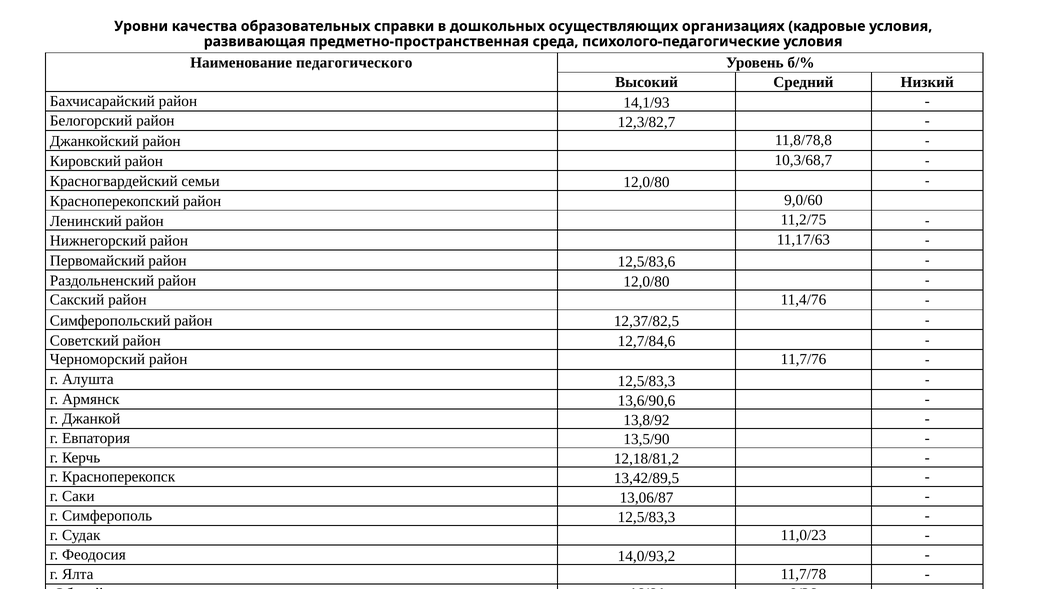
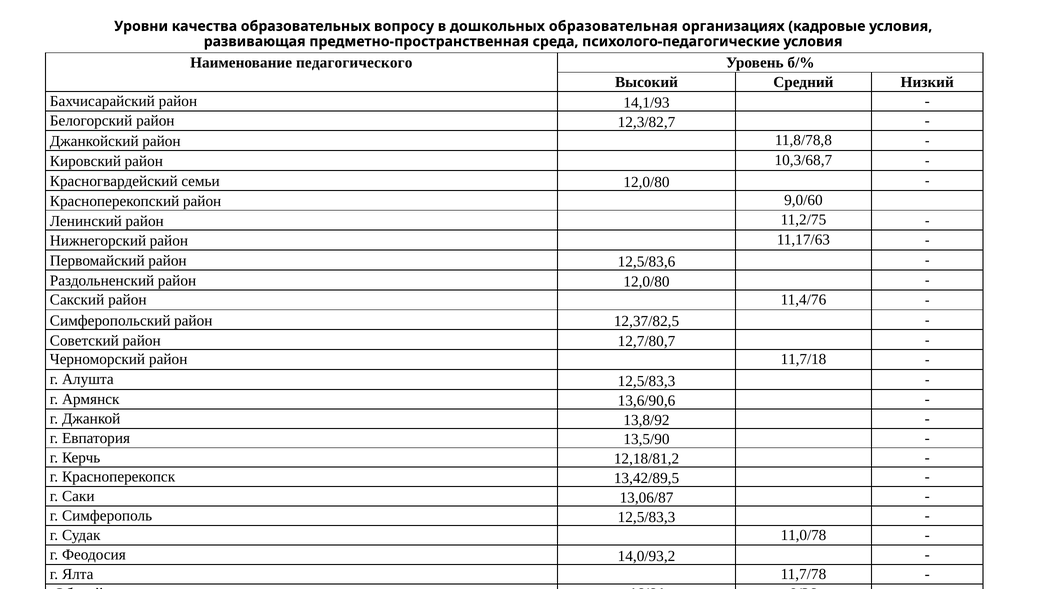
справки: справки -> вопросу (404, 26)
осуществляющих: осуществляющих -> образовательная (613, 26)
12,7/84,6: 12,7/84,6 -> 12,7/80,7 (646, 341)
11,7/76: 11,7/76 -> 11,7/18 (803, 359)
11,0/23: 11,0/23 -> 11,0/78 (803, 535)
